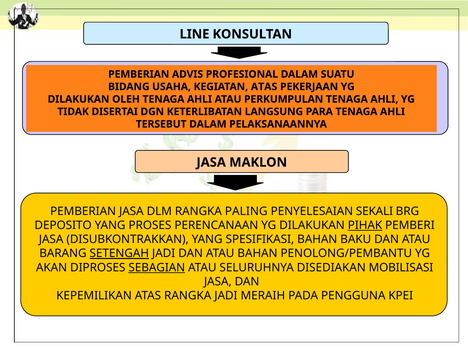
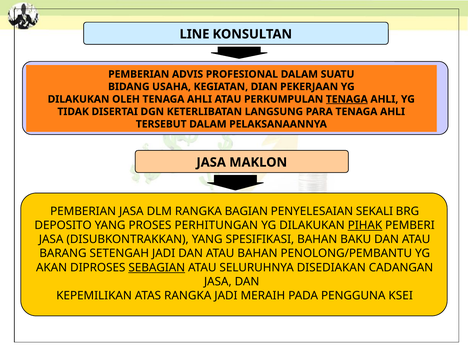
KEGIATAN ATAS: ATAS -> DIAN (264, 87)
TENAGA underline: none -> present (347, 99)
PALING: PALING -> BAGIAN (246, 211)
PERENCANAAN: PERENCANAAN -> PERHITUNGAN (216, 225)
SETENGAH underline: present -> none (119, 253)
MOBILISASI: MOBILISASI -> CADANGAN (401, 268)
KPEI: KPEI -> KSEI (401, 296)
